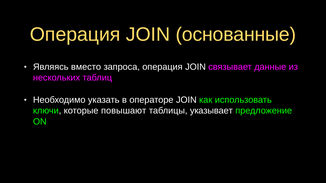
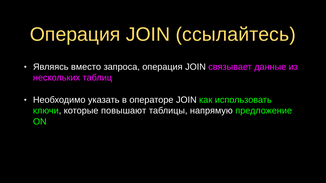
основанные: основанные -> ссылайтесь (236, 35)
указывает: указывает -> напрямую (211, 111)
